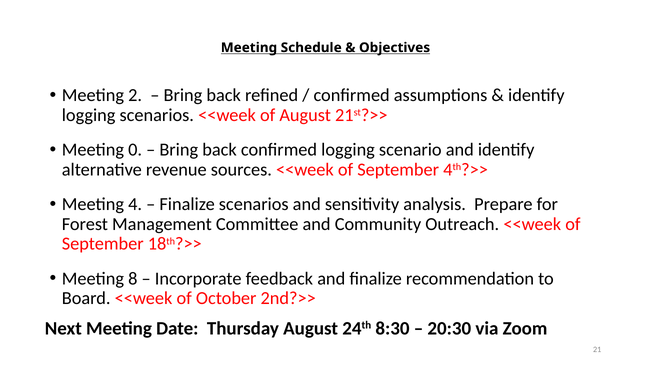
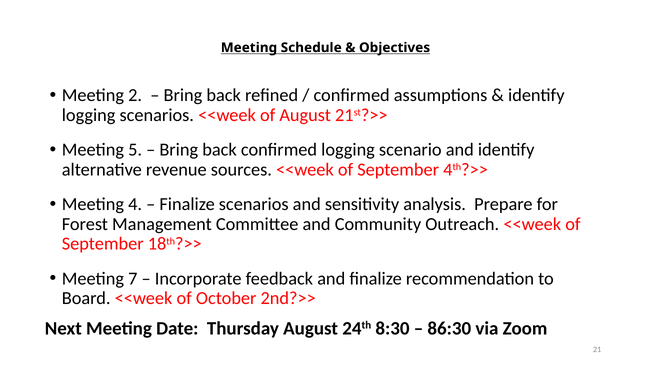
0: 0 -> 5 (135, 150)
8: 8 -> 7 (133, 279)
20:30: 20:30 -> 86:30 (449, 329)
